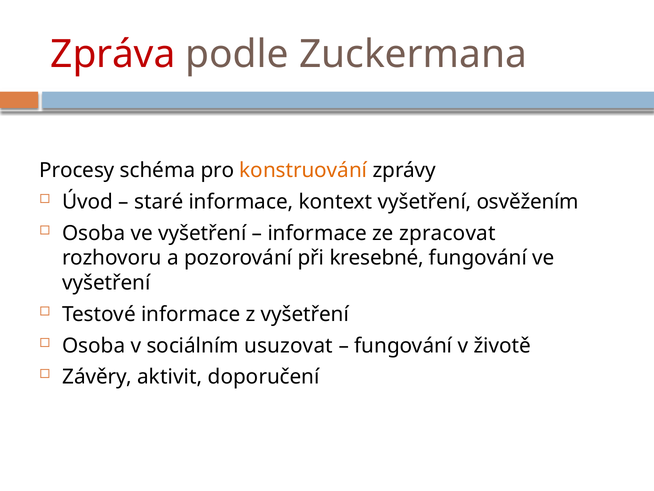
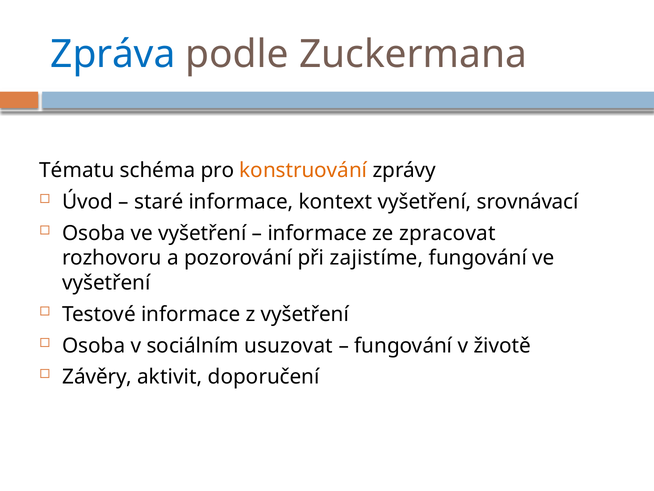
Zpráva colour: red -> blue (113, 54)
Procesy: Procesy -> Tématu (77, 170)
osvěžením: osvěžením -> srovnávací (528, 202)
kresebné: kresebné -> zajistíme (376, 258)
